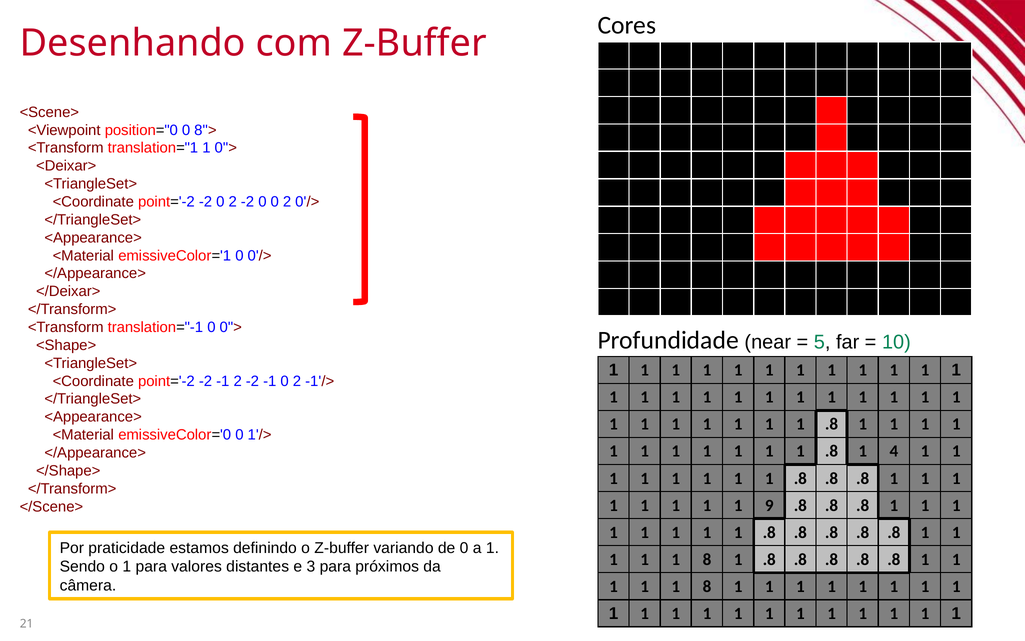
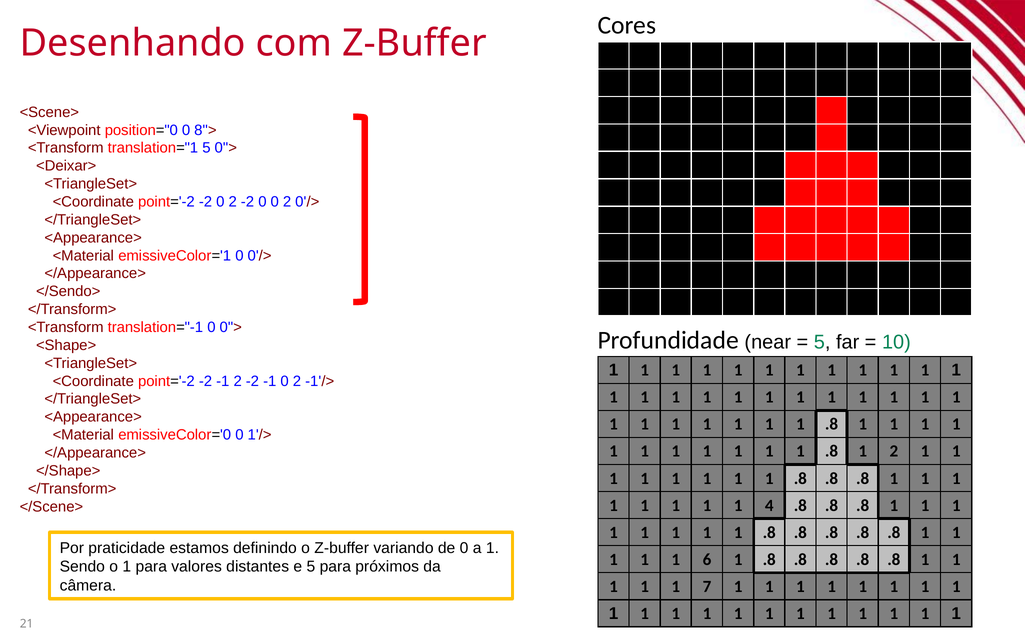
translation="1 1: 1 -> 5 (206, 148)
</Deixar>: </Deixar> -> </Sendo> (68, 291)
1 4: 4 -> 2 (894, 451)
9: 9 -> 4 (769, 505)
8: 8 -> 6 (707, 559)
e 3: 3 -> 5 (311, 566)
8: 8 -> 7 (707, 586)
